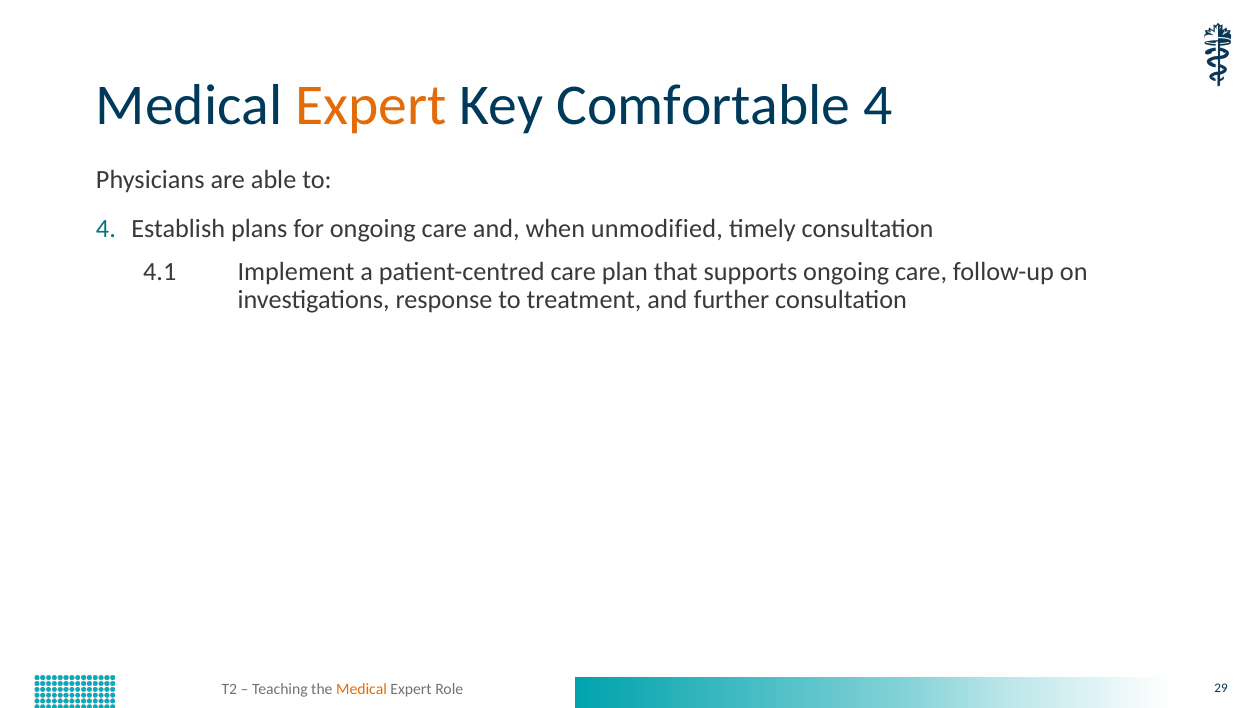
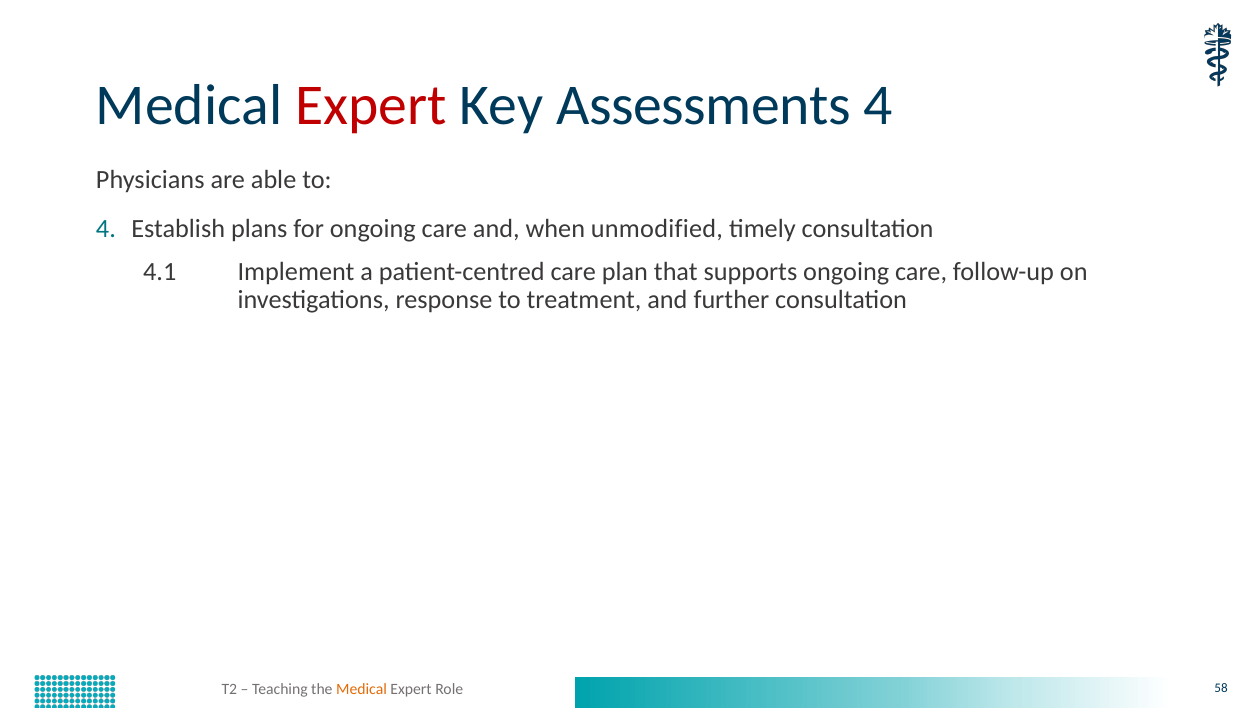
Expert colour: orange -> red (371, 106)
Comfortable: Comfortable -> Assessments (704, 106)
29: 29 -> 58 (1221, 688)
